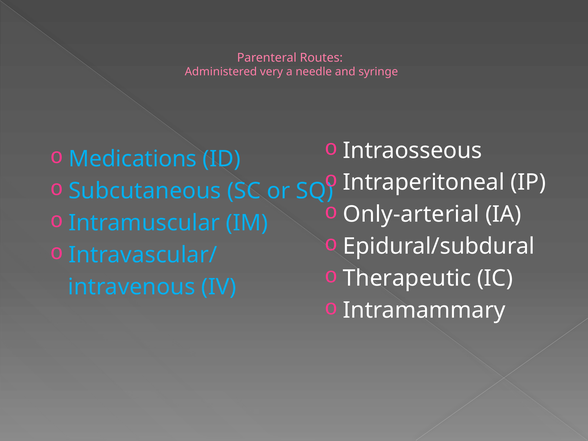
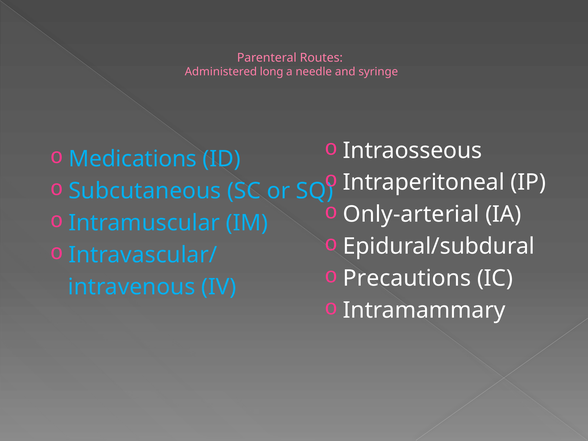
very: very -> long (272, 72)
Therapeutic: Therapeutic -> Precautions (407, 278)
